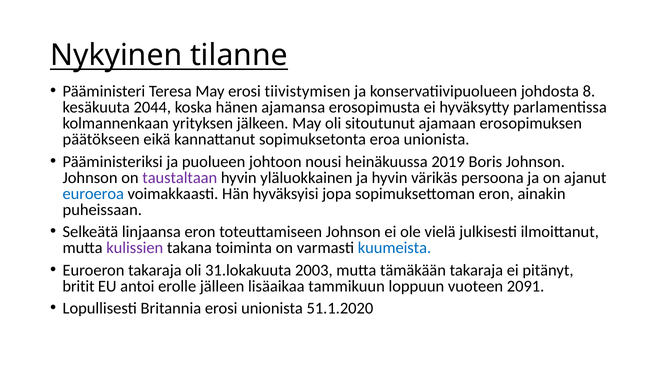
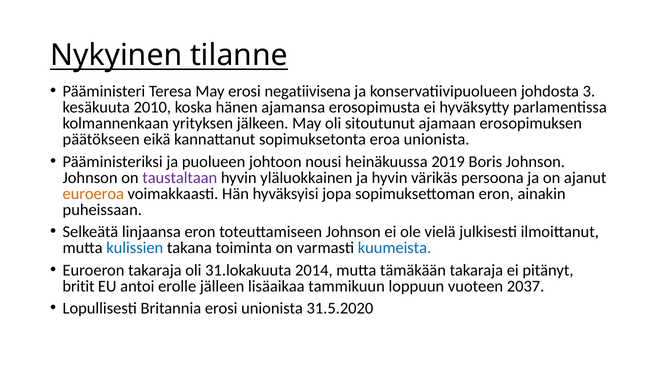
tiivistymisen: tiivistymisen -> negatiivisena (308, 91)
8: 8 -> 3 (589, 91)
2044: 2044 -> 2010 (152, 107)
euroeroa colour: blue -> orange (93, 194)
kulissien colour: purple -> blue (135, 248)
2003: 2003 -> 2014 (314, 270)
2091: 2091 -> 2037 (526, 286)
51.1.2020: 51.1.2020 -> 31.5.2020 (340, 308)
